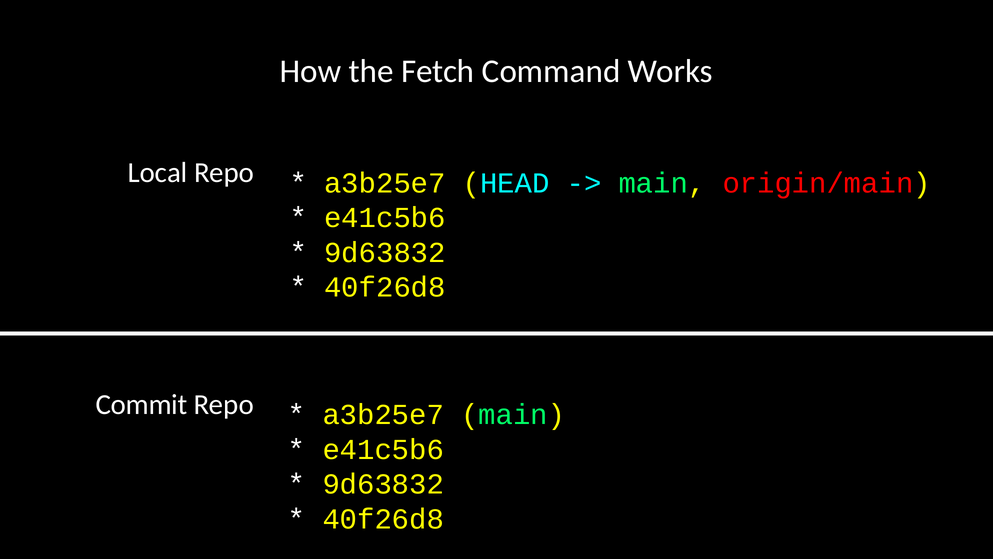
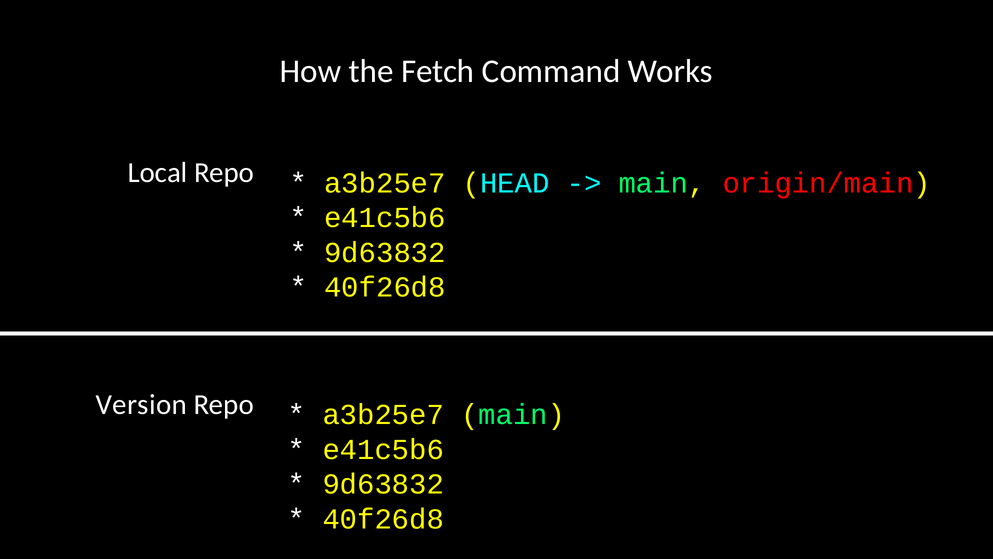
Commit: Commit -> Version (141, 404)
